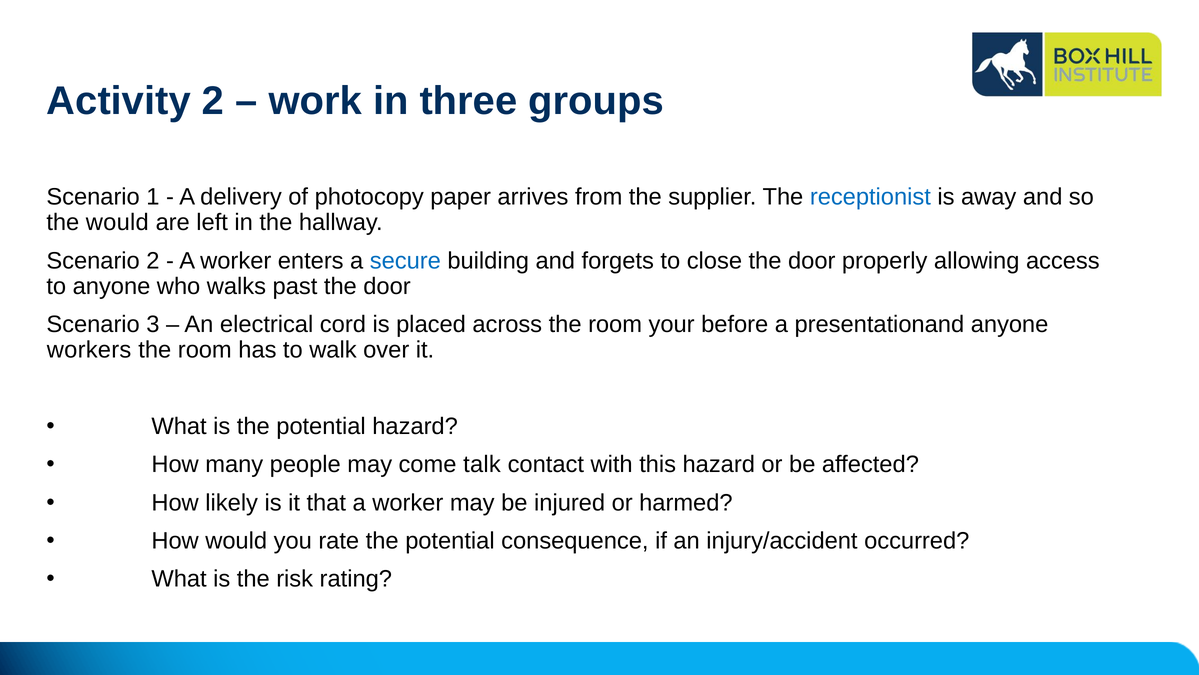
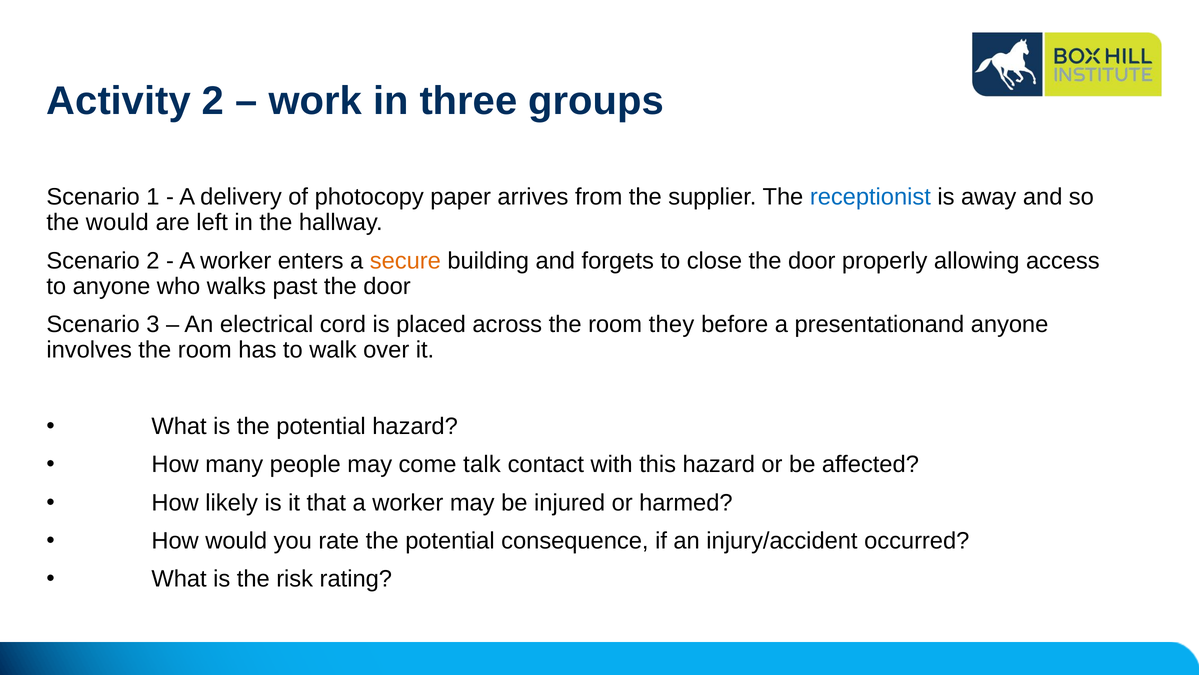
secure colour: blue -> orange (405, 260)
your: your -> they (671, 324)
workers: workers -> involves (89, 350)
